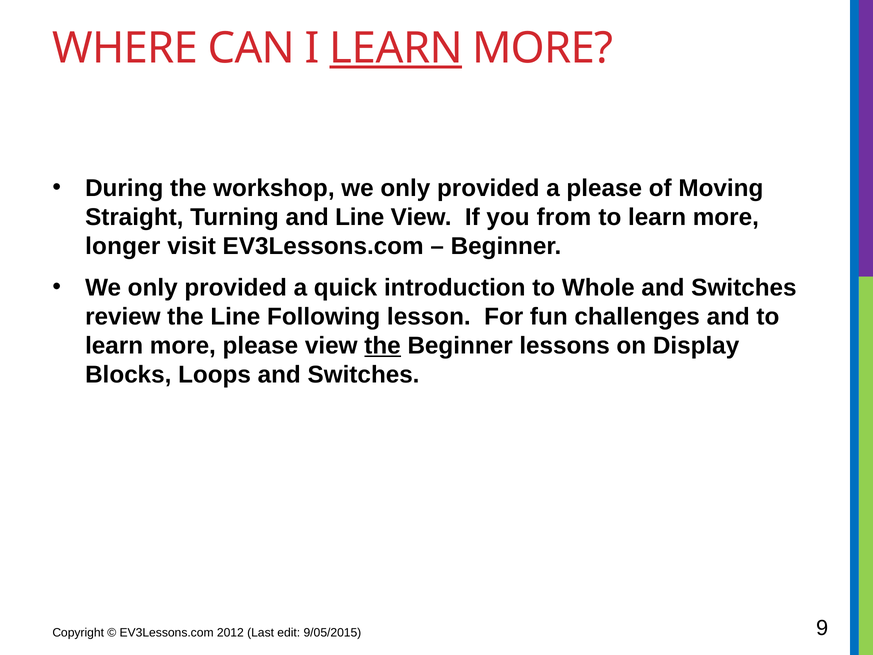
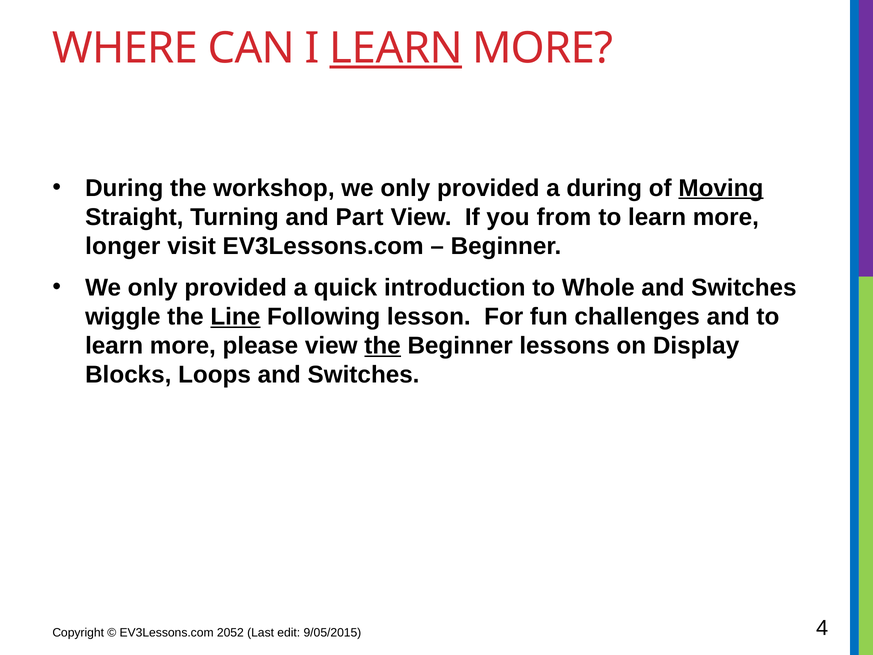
a please: please -> during (604, 188)
Moving underline: none -> present (721, 188)
and Line: Line -> Part (360, 217)
review: review -> wiggle (123, 317)
Line underline: none -> present (235, 317)
2012: 2012 -> 2052 (230, 632)
9: 9 -> 4 (822, 628)
